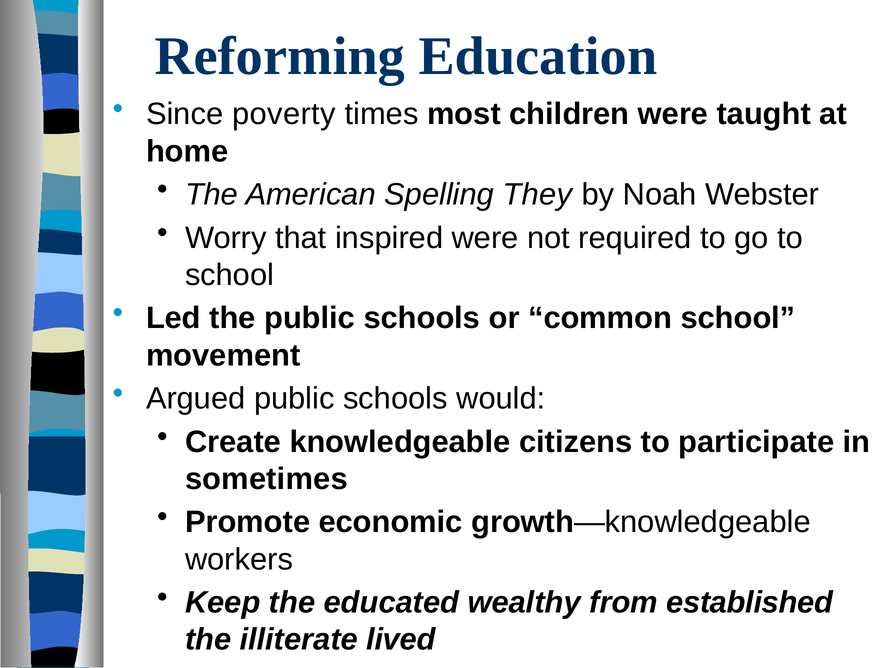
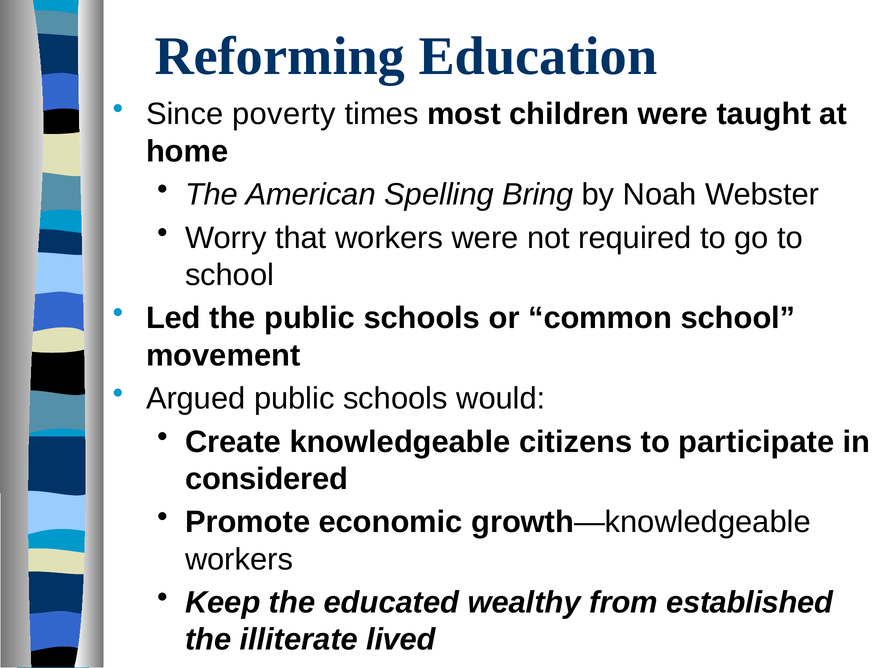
They: They -> Bring (538, 194)
that inspired: inspired -> workers (389, 238)
sometimes: sometimes -> considered (267, 479)
